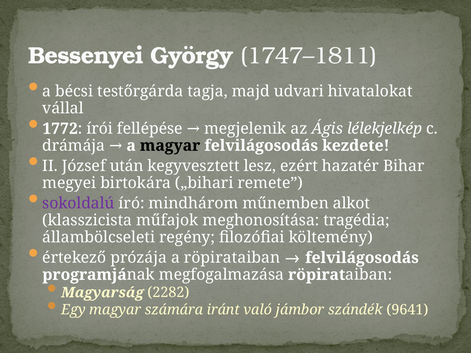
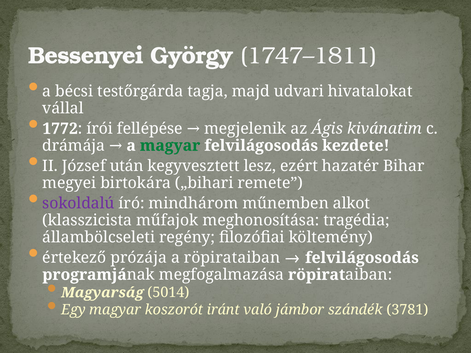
lélekjelkép: lélekjelkép -> kivánatim (385, 129)
magyar colour: black -> green (170, 146)
2282: 2282 -> 5014 (169, 293)
számára: számára -> koszorót (174, 310)
9641: 9641 -> 3781 (407, 310)
